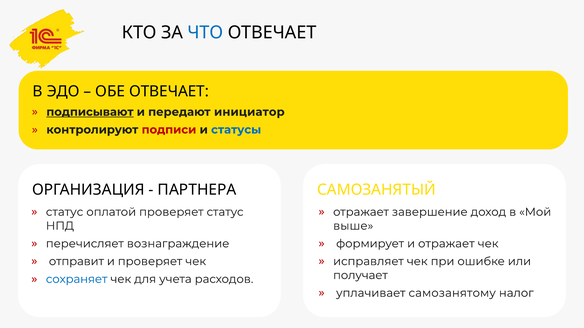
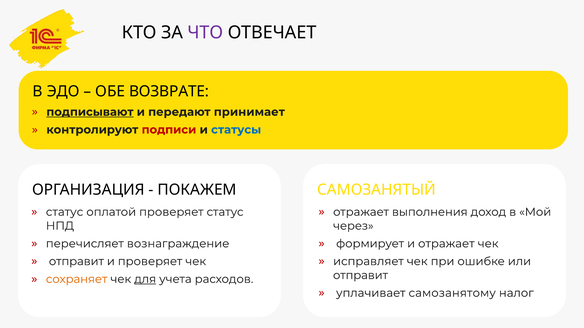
ЧТО colour: blue -> purple (205, 33)
ОБЕ ОТВЕЧАЕТ: ОТВЕЧАЕТ -> ВОЗВРАТЕ (169, 91)
инициатор: инициатор -> принимает (249, 112)
ПАРТНЕРА: ПАРТНЕРА -> ПОКАЖЕМ (197, 190)
завершение: завершение -> выполнения (430, 212)
выше: выше -> через (353, 226)
получает: получает -> отправит (361, 276)
сохраняет colour: blue -> orange (77, 279)
для underline: none -> present (145, 279)
